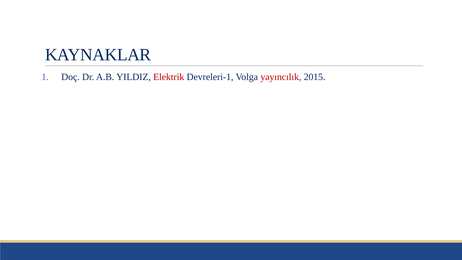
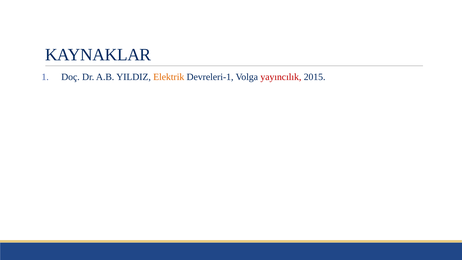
Elektrik colour: red -> orange (169, 77)
